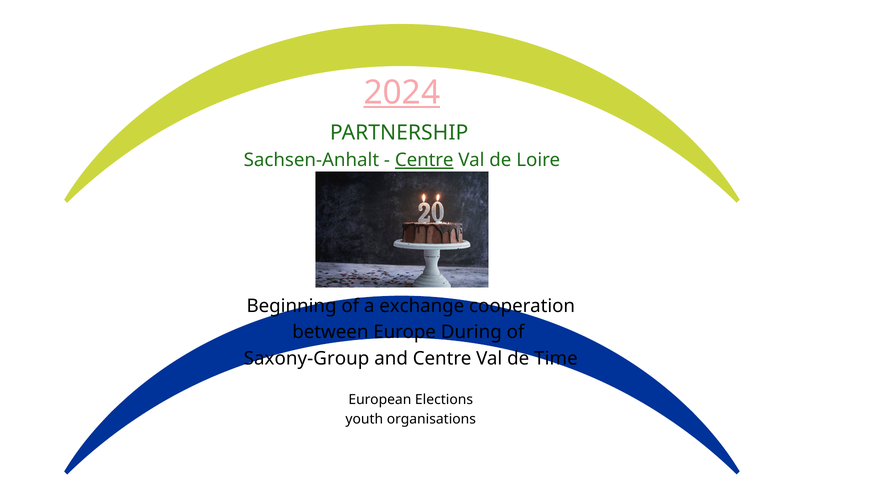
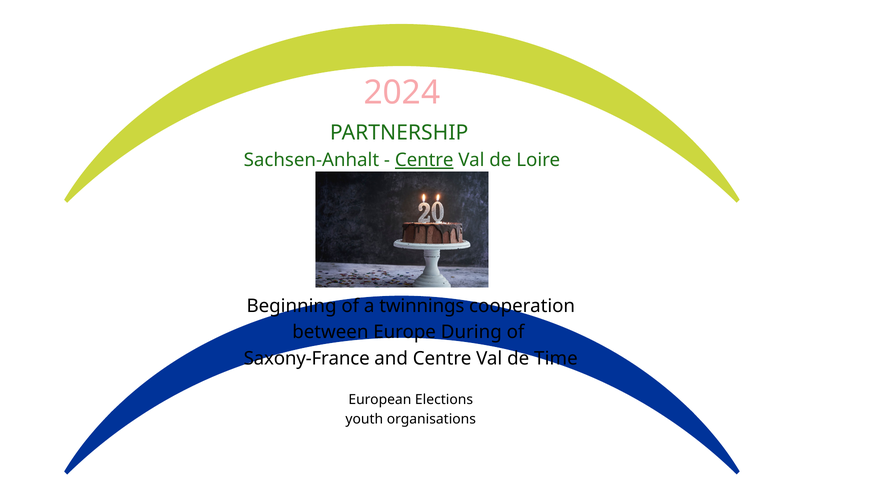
2024 underline: present -> none (402, 93)
exchange: exchange -> twinnings (422, 306)
Saxony-Group: Saxony-Group -> Saxony-France (307, 359)
